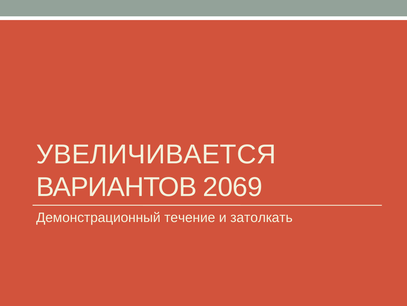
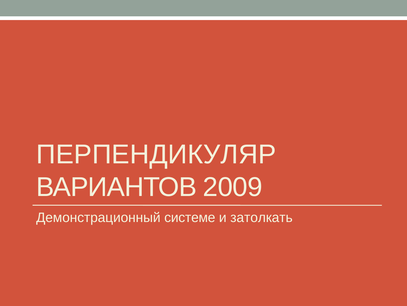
УВЕЛИЧИВАЕТСЯ: УВЕЛИЧИВАЕТСЯ -> ПЕРПЕНДИКУЛЯР (156, 154)
2069: 2069 -> 2009 (233, 187)
течение: течение -> системе (190, 217)
